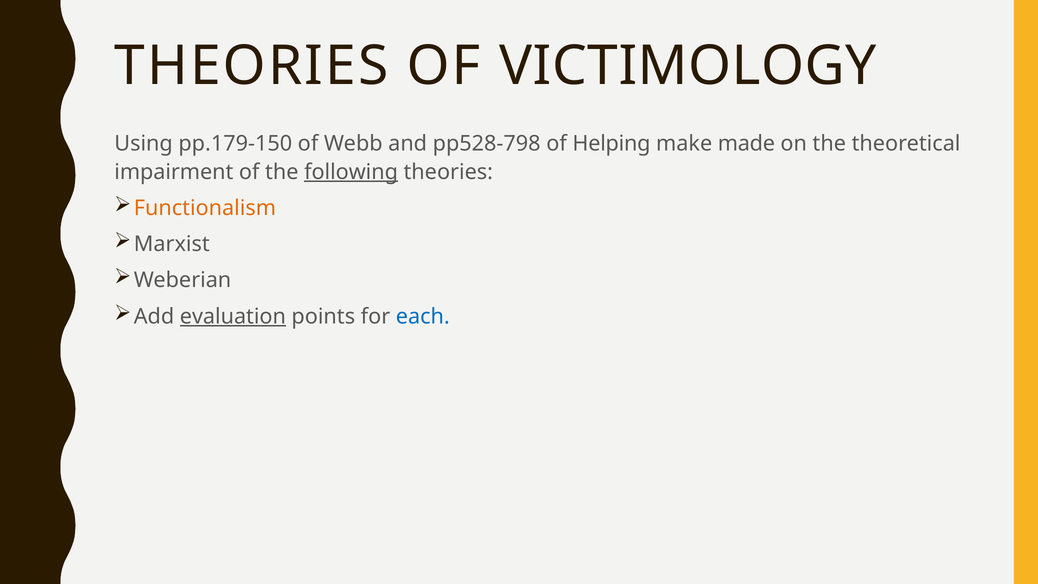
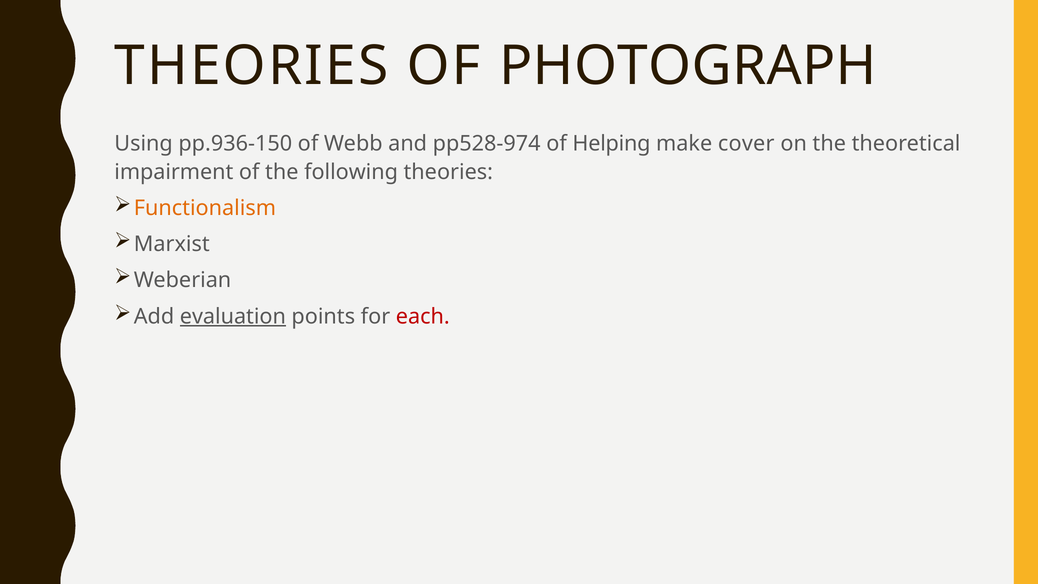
VICTIMOLOGY: VICTIMOLOGY -> PHOTOGRAPH (688, 66)
pp.179-150: pp.179-150 -> pp.936-150 (235, 143)
pp528-798: pp528-798 -> pp528-974 (487, 143)
made: made -> cover (746, 143)
following underline: present -> none (351, 172)
each colour: blue -> red (423, 316)
